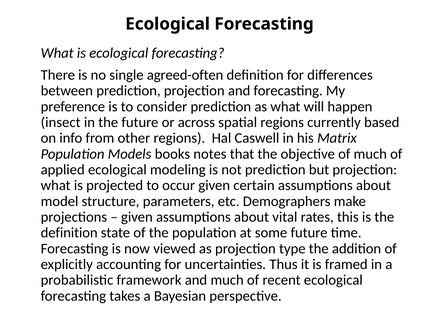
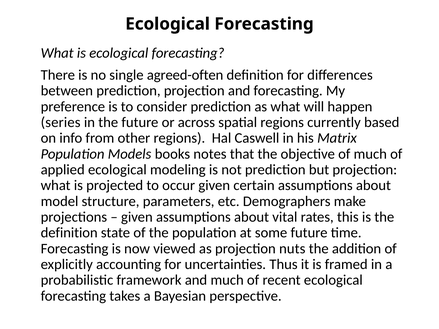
insect: insect -> series (61, 122)
type: type -> nuts (292, 249)
